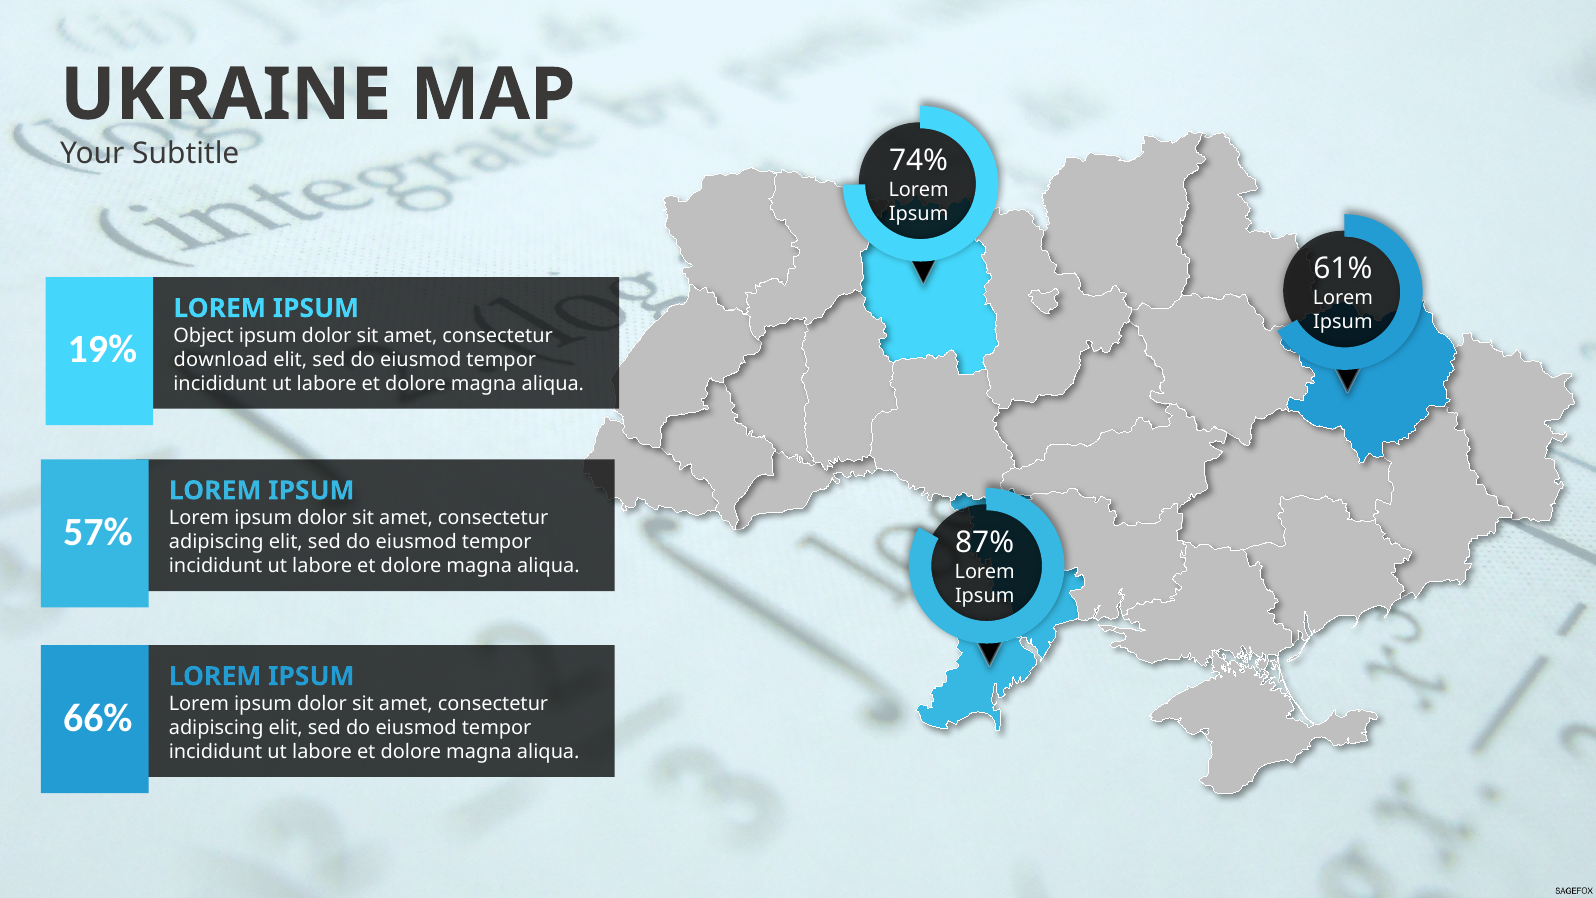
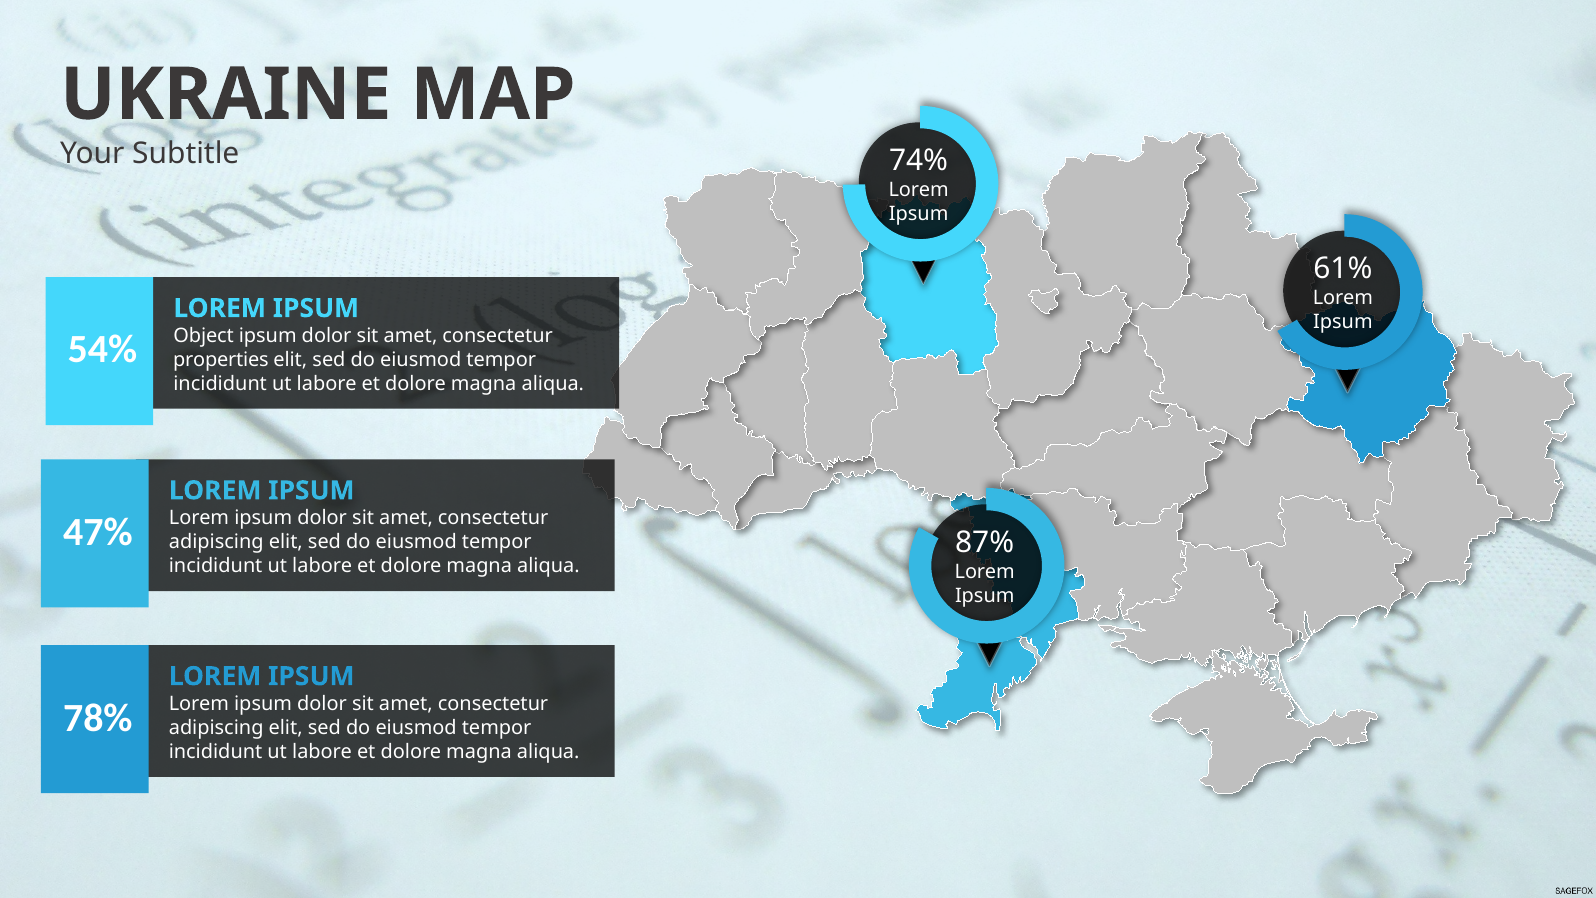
19%: 19% -> 54% (102, 350)
download: download -> properties (221, 360)
57%: 57% -> 47% (98, 532)
66%: 66% -> 78% (98, 718)
